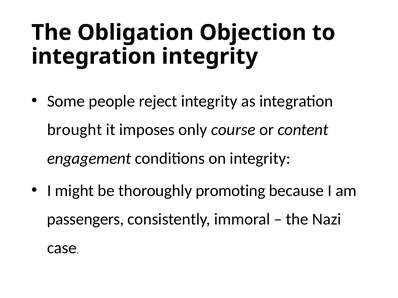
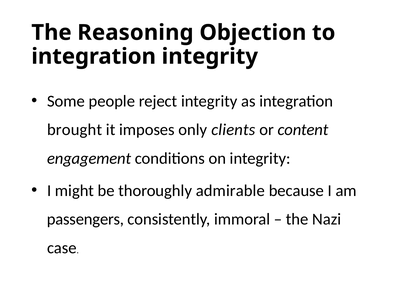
Obligation: Obligation -> Reasoning (135, 33)
course: course -> clients (233, 130)
promoting: promoting -> admirable (230, 191)
